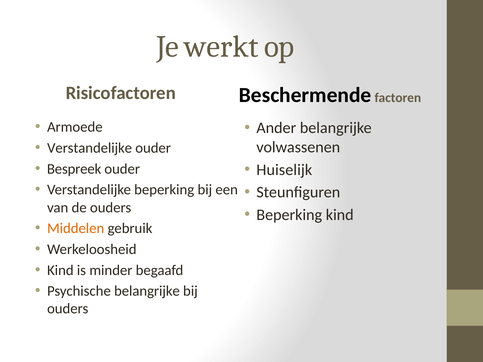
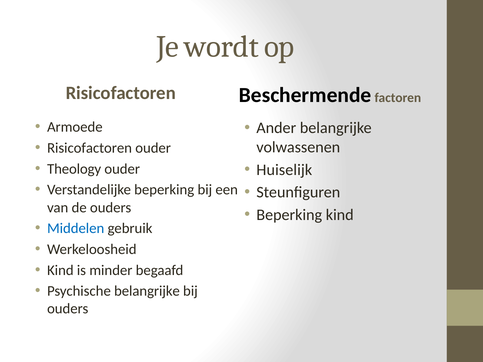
werkt: werkt -> wordt (222, 47)
Verstandelijke: Verstandelijke -> Risicofactoren (90, 148)
Bespreek: Bespreek -> Theology (74, 169)
Middelen colour: orange -> blue (76, 229)
